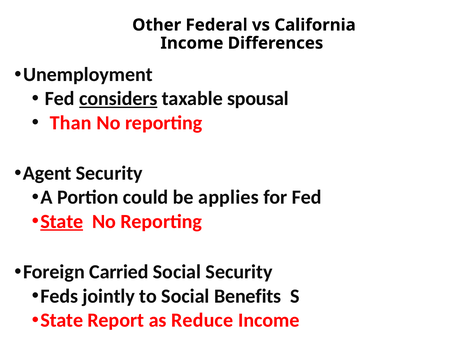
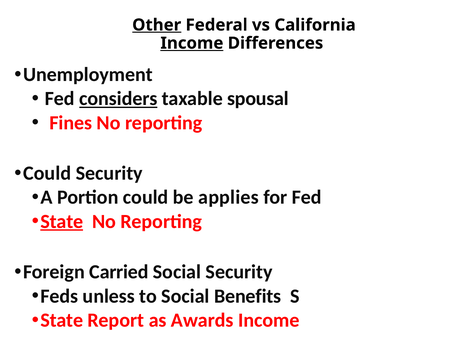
Other underline: none -> present (157, 25)
Income underline: none -> present (192, 43)
Than: Than -> Fines (71, 123)
Agent: Agent -> Could (47, 173)
jointly: jointly -> unless (109, 296)
Reduce: Reduce -> Awards (202, 320)
